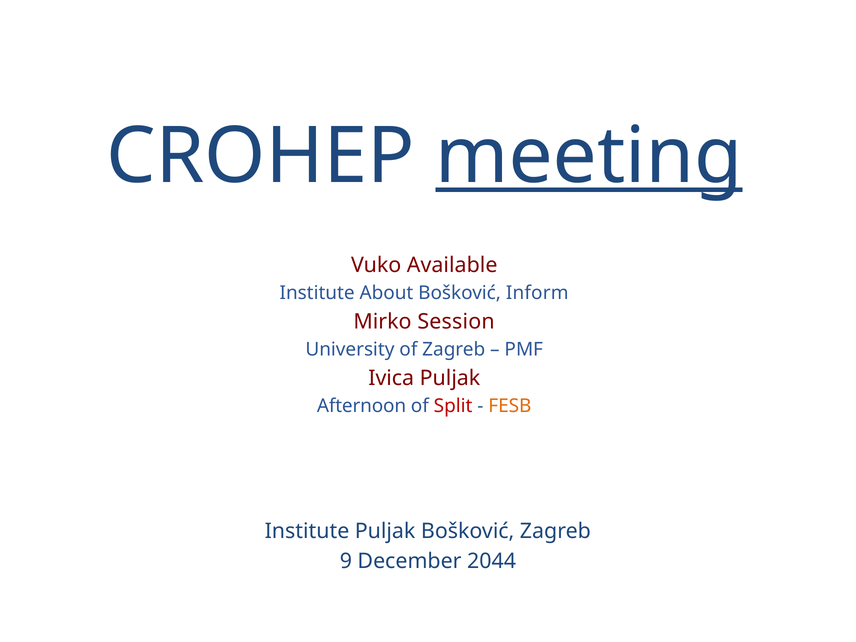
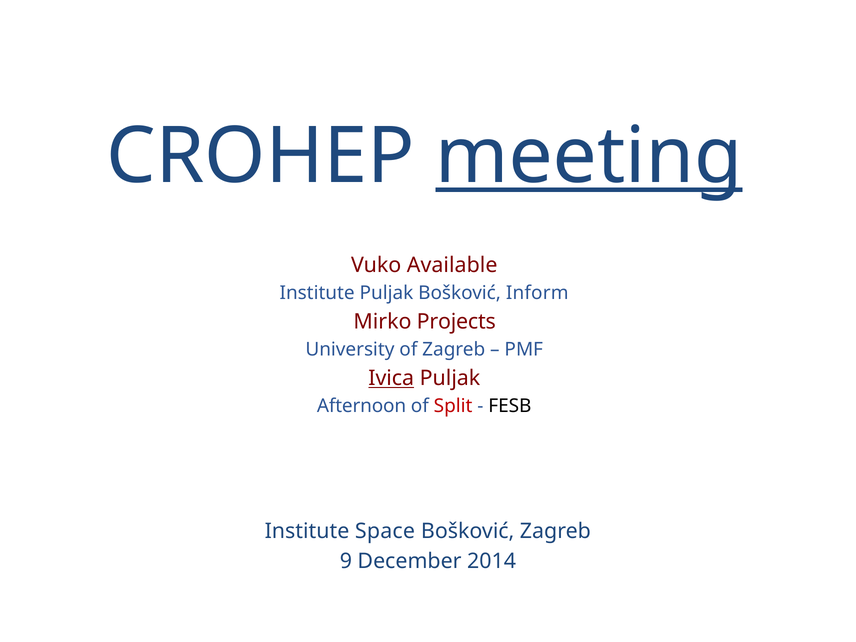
Institute About: About -> Puljak (386, 293)
Session: Session -> Projects (456, 322)
Ivica underline: none -> present (391, 378)
FESB colour: orange -> black (510, 406)
Institute Puljak: Puljak -> Space (385, 531)
2044: 2044 -> 2014 (492, 561)
